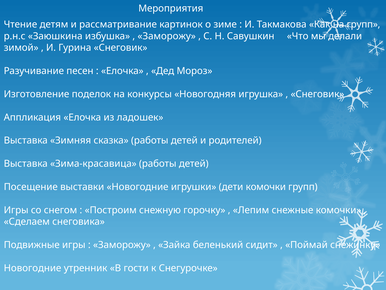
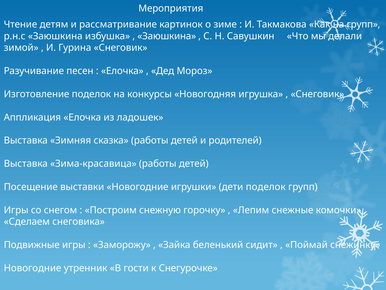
Заморожу: Заморожу -> Заюшкина (167, 36)
дети комочки: комочки -> поделок (266, 187)
